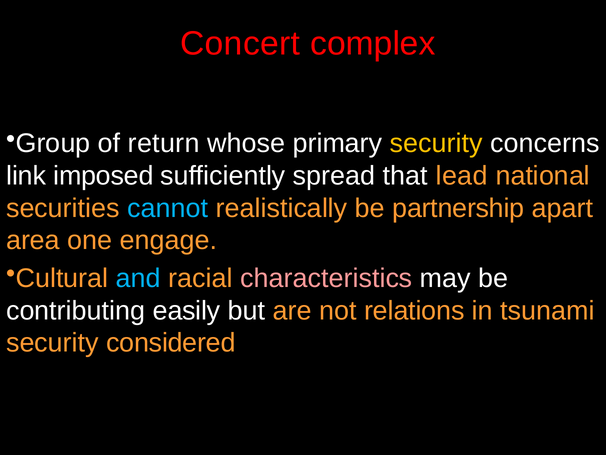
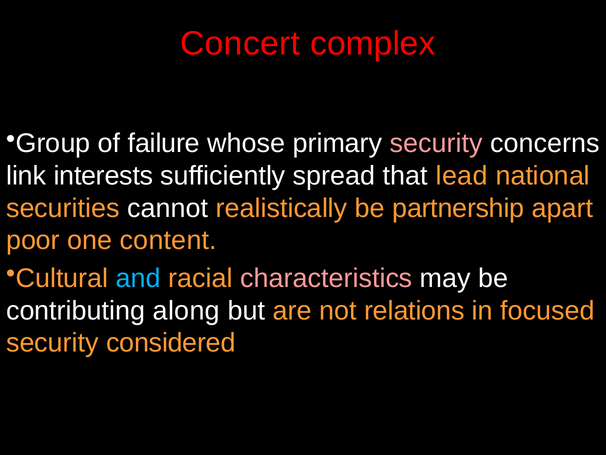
return: return -> failure (164, 143)
security colour: yellow -> pink (436, 143)
imposed: imposed -> interests (103, 176)
cannot colour: light blue -> white (168, 208)
area: area -> poor (33, 240)
engage: engage -> content (168, 240)
easily: easily -> along (186, 310)
tsunami: tsunami -> focused (547, 310)
